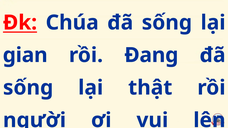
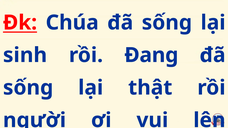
gian: gian -> sinh (25, 55)
